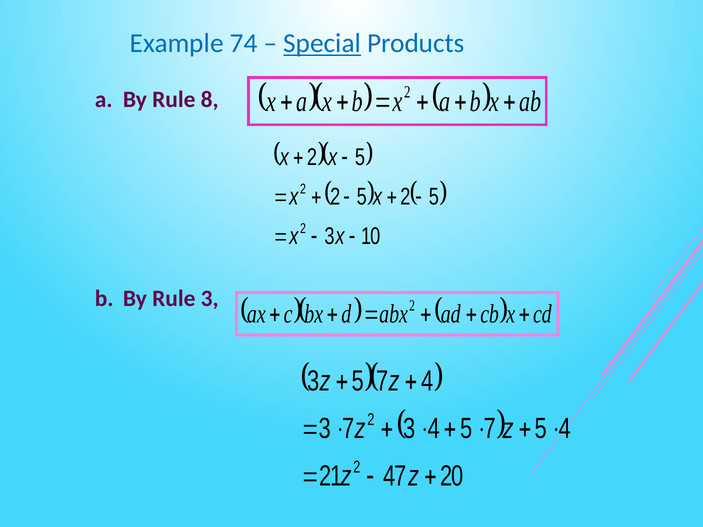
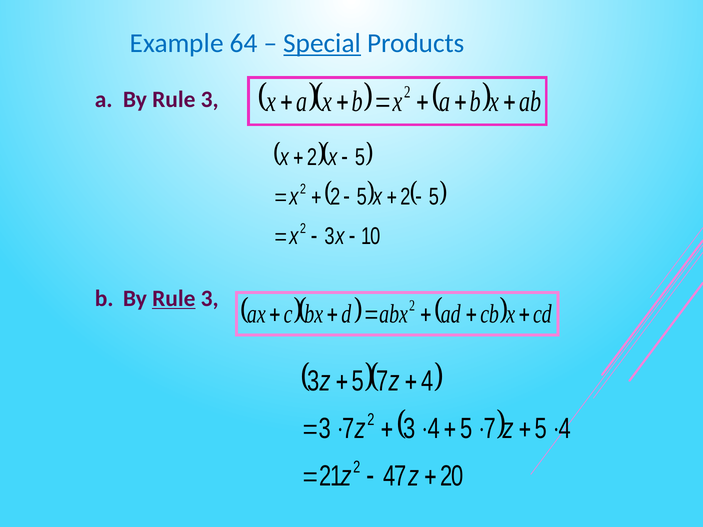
74: 74 -> 64 (244, 43)
8: 8 -> 3 (210, 99)
Rule underline: none -> present (174, 299)
